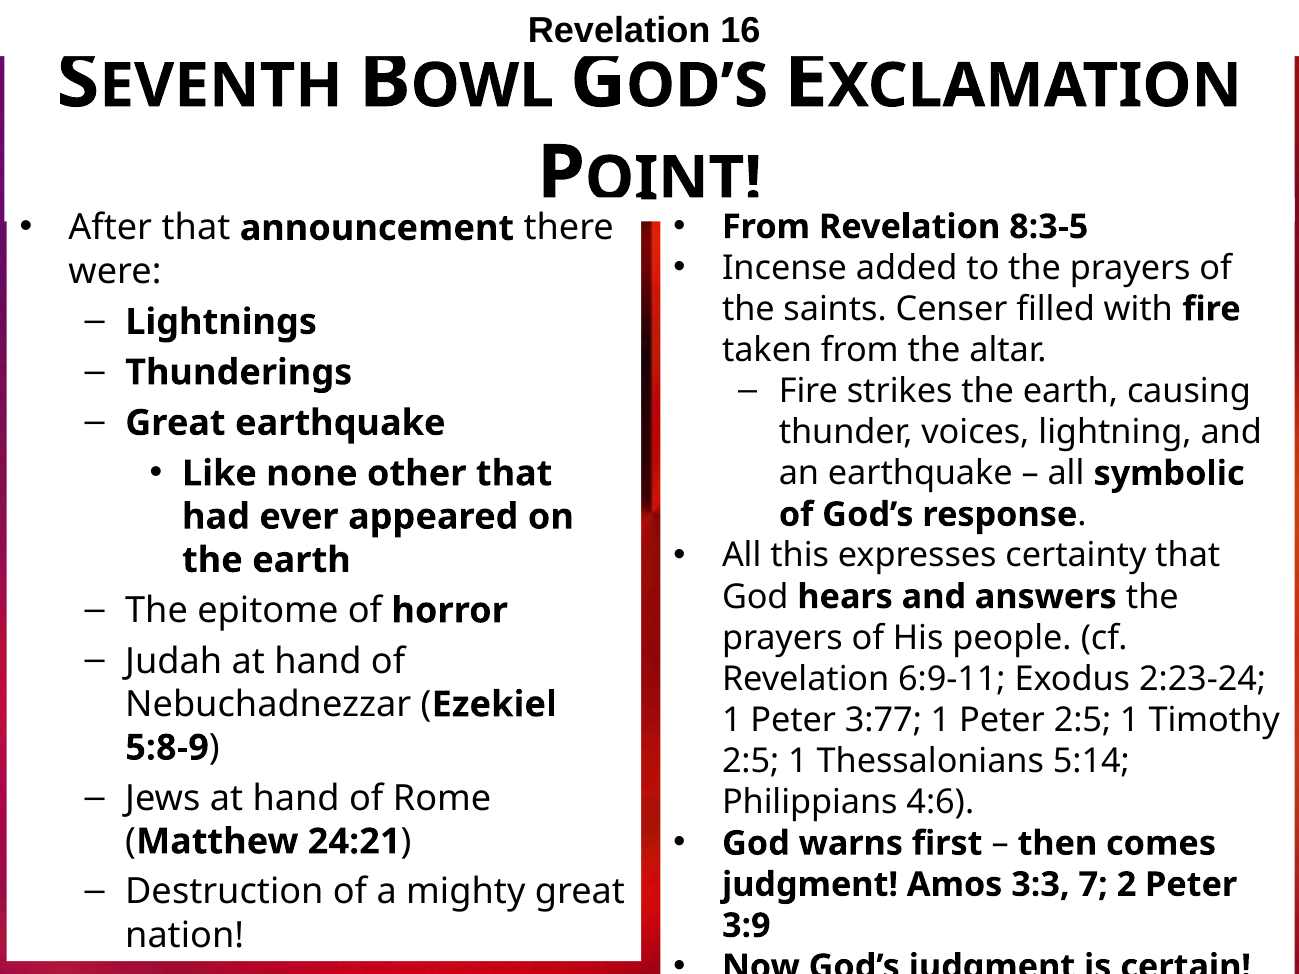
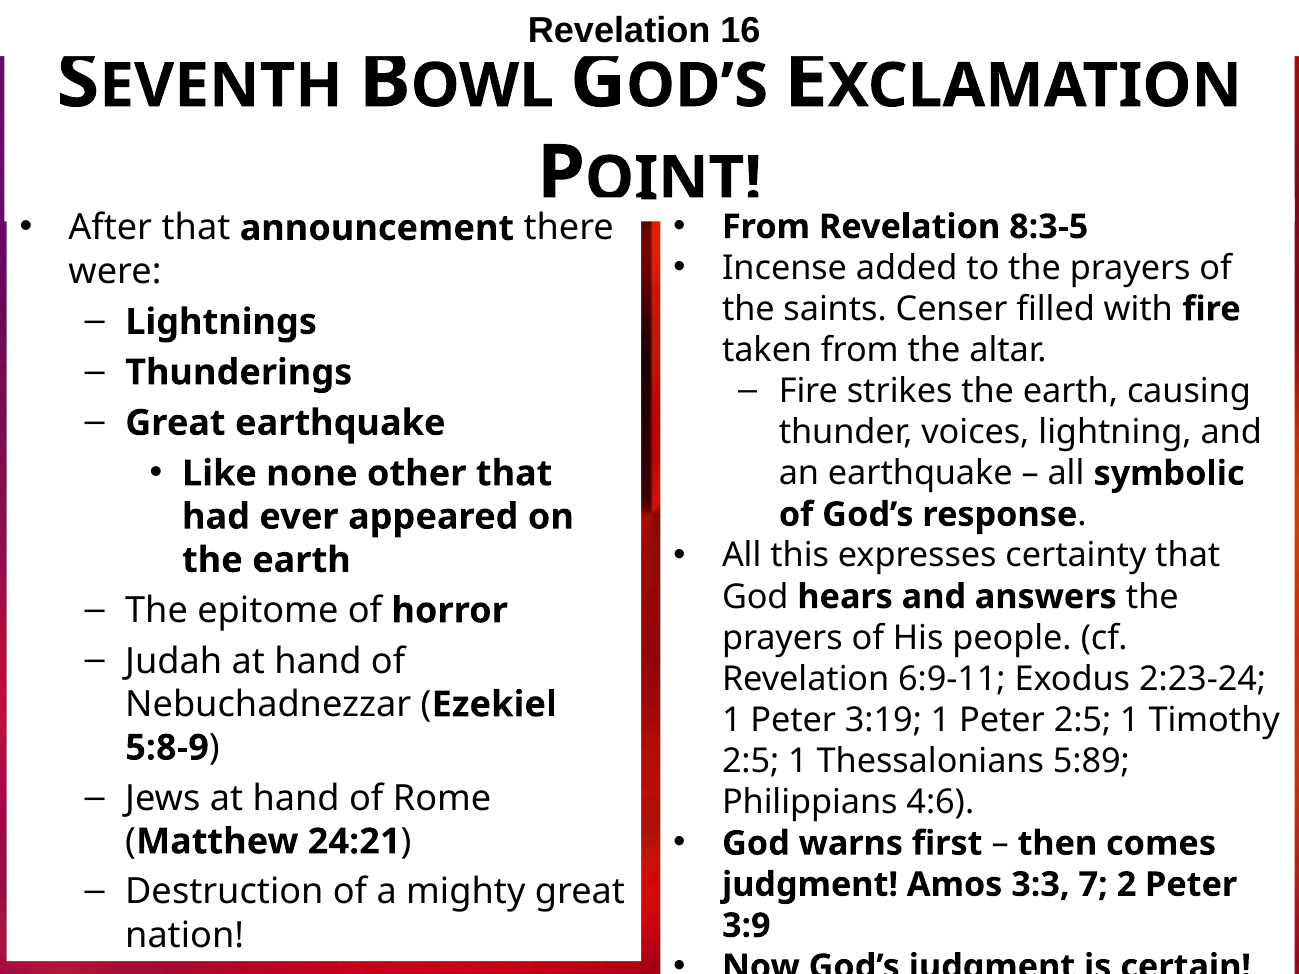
3:77: 3:77 -> 3:19 (883, 720)
5:14: 5:14 -> 5:89 (1091, 761)
